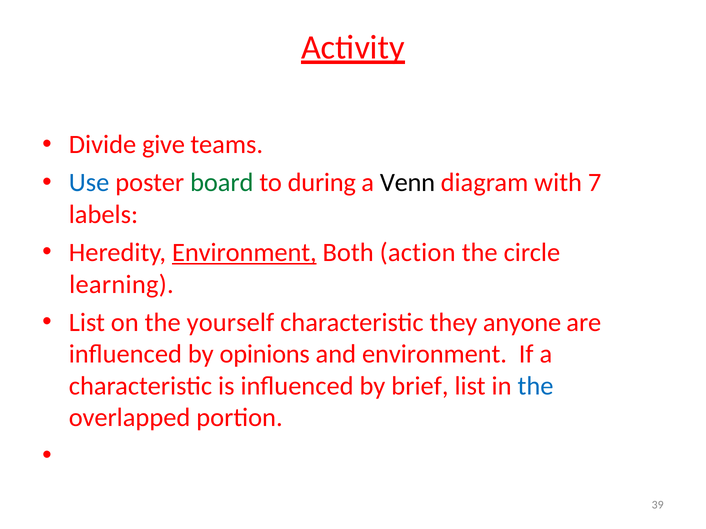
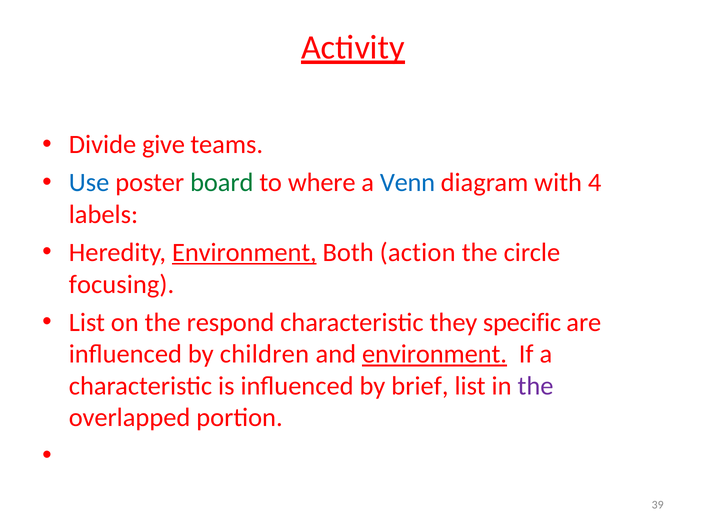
during: during -> where (322, 183)
Venn colour: black -> blue (407, 183)
7: 7 -> 4 (595, 183)
learning: learning -> focusing (122, 285)
yourself: yourself -> respond (231, 323)
anyone: anyone -> specific (522, 323)
opinions: opinions -> children (264, 354)
environment underline: none -> present (435, 354)
the colour: blue -> purple (535, 386)
